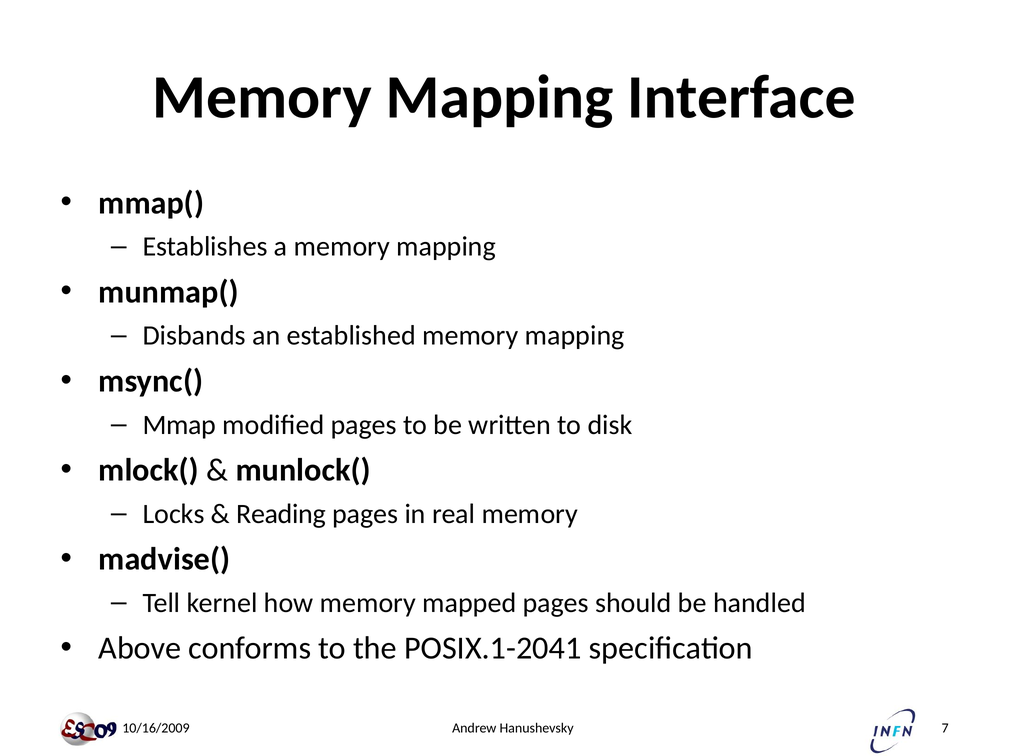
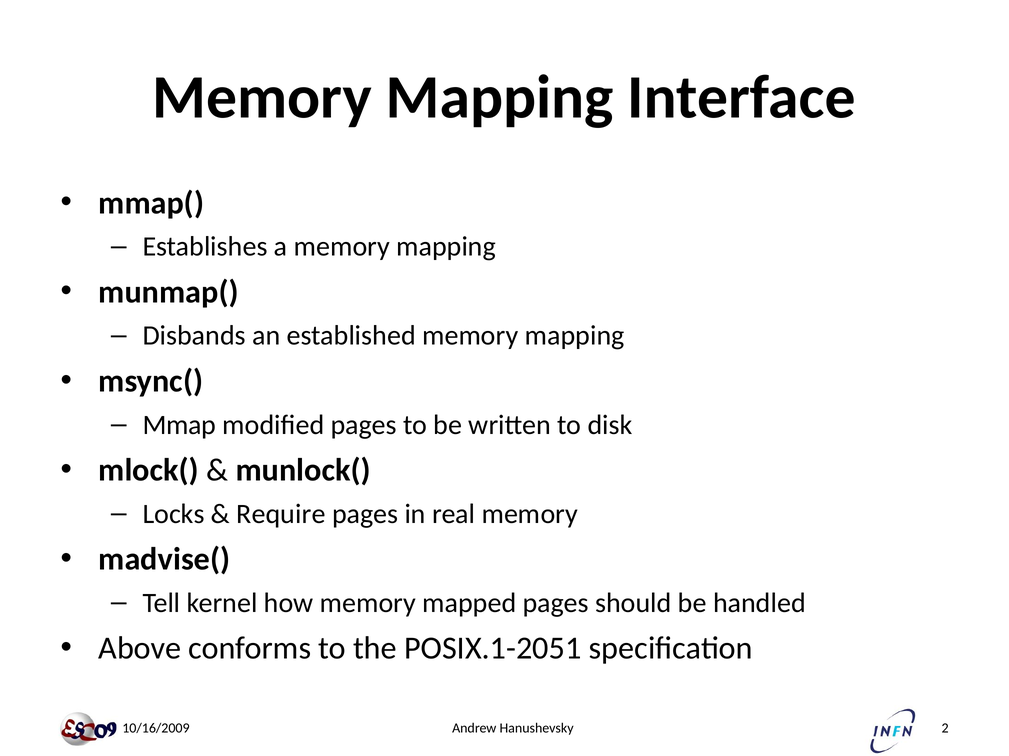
Reading: Reading -> Require (281, 514)
POSIX.1-2041: POSIX.1-2041 -> POSIX.1-2051 (493, 649)
7: 7 -> 2 (945, 729)
